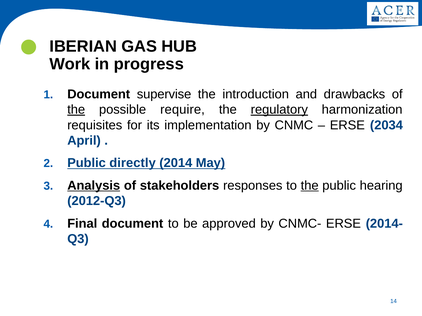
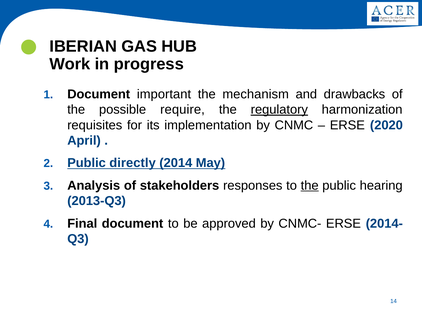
supervise: supervise -> important (164, 94)
introduction: introduction -> mechanism (256, 94)
the underline: present -> none (76, 110)
2034: 2034 -> 2020 (386, 125)
Analysis underline: present -> none (94, 186)
2012-Q3: 2012-Q3 -> 2013-Q3 (97, 201)
